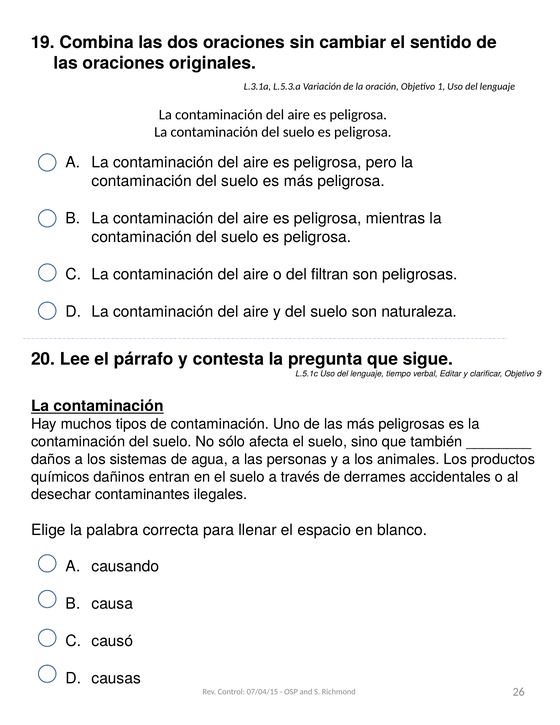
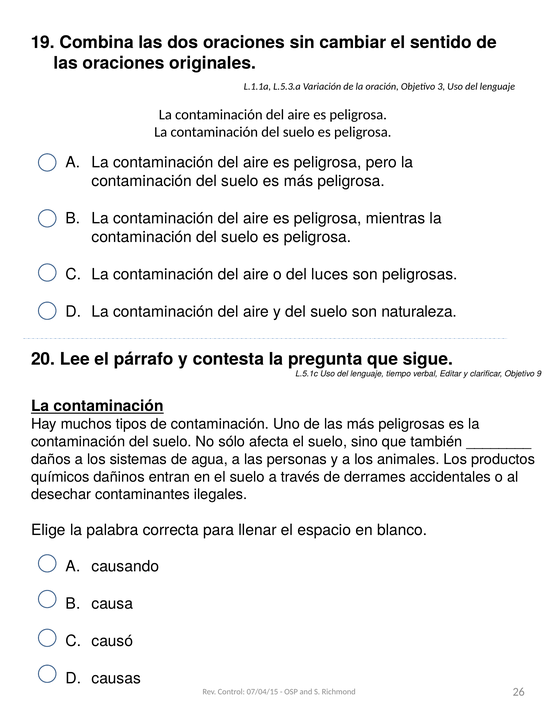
L.3.1a: L.3.1a -> L.1.1a (257, 86)
1: 1 -> 3 (441, 86)
filtran: filtran -> luces (330, 274)
